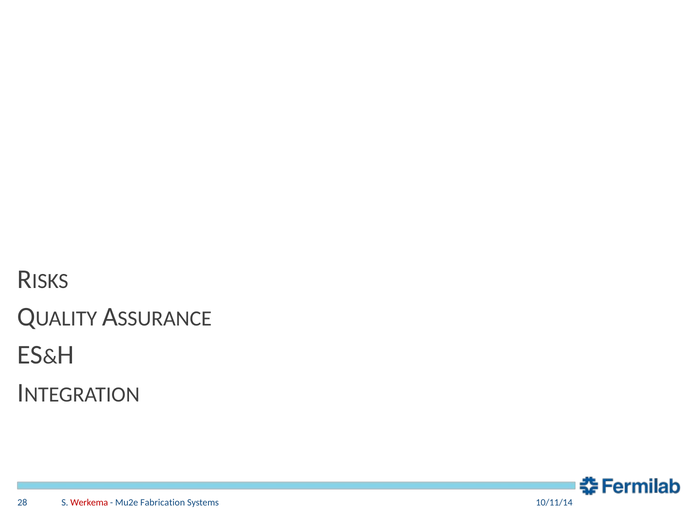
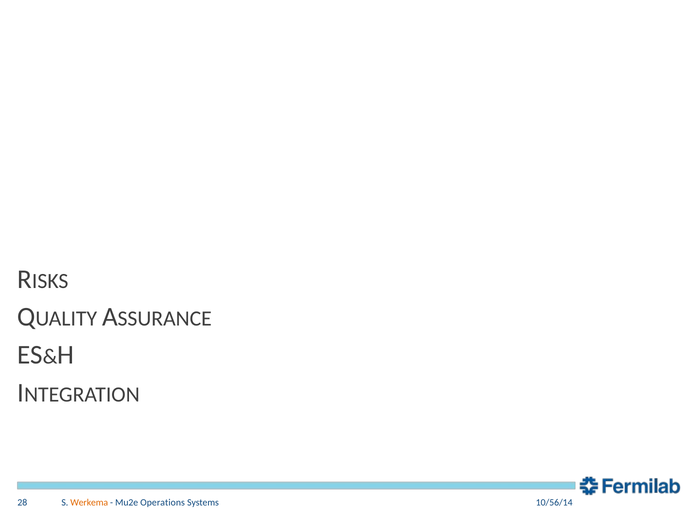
Werkema colour: red -> orange (89, 502)
Fabrication: Fabrication -> Operations (163, 502)
10/11/14: 10/11/14 -> 10/56/14 (554, 502)
